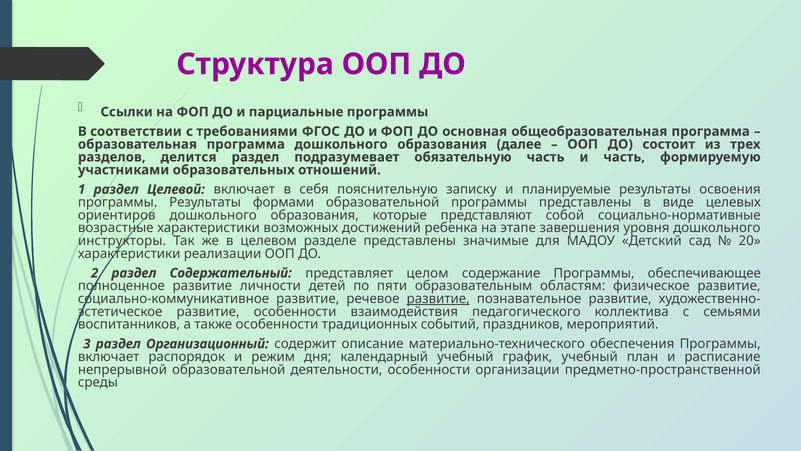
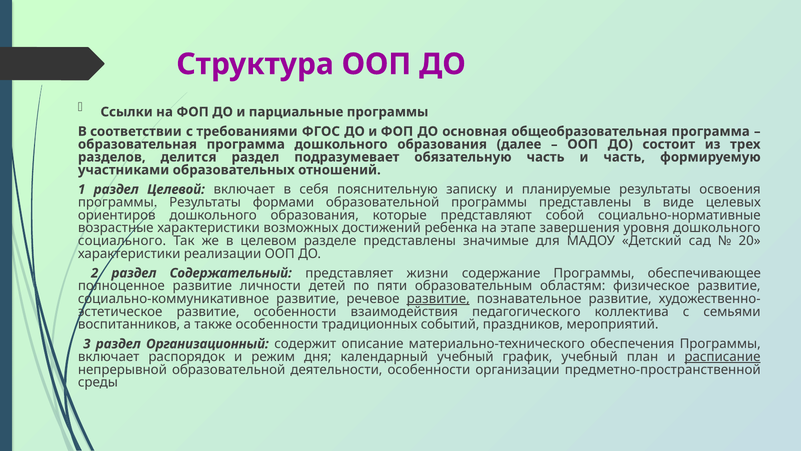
инструкторы: инструкторы -> социального (122, 241)
целом: целом -> жизни (428, 273)
расписание underline: none -> present (722, 356)
